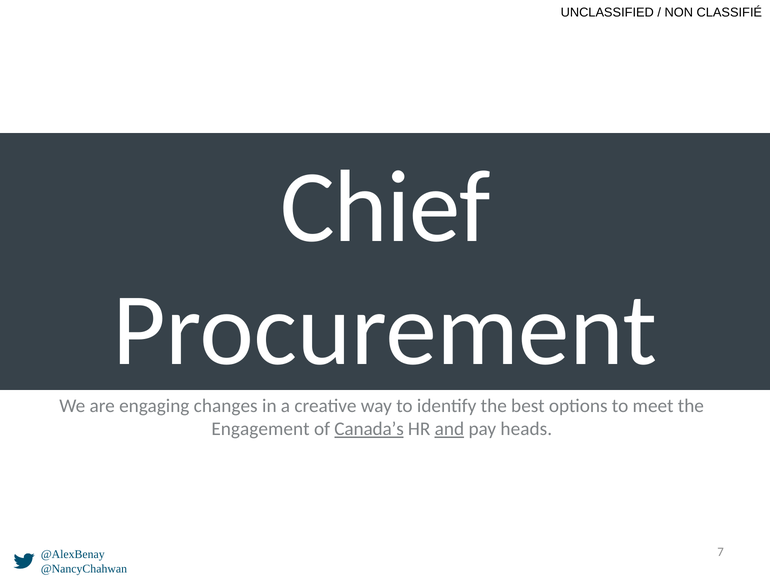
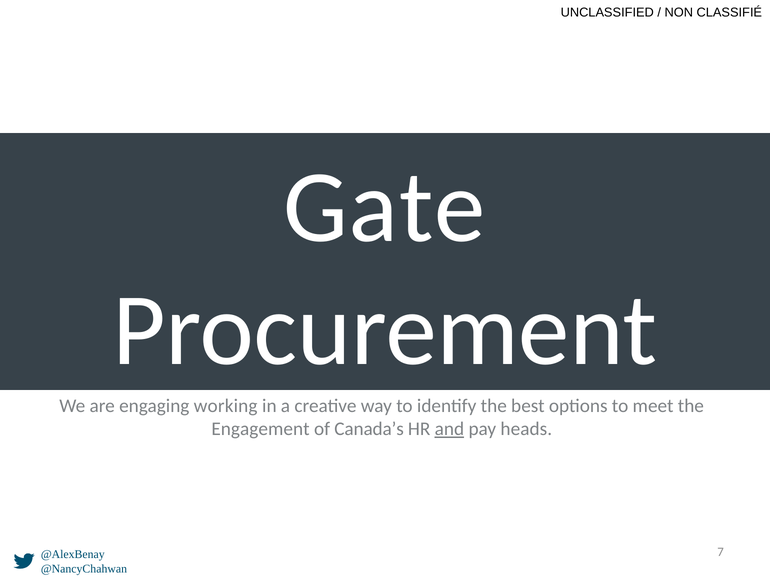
Chief: Chief -> Gate (384, 207)
changes: changes -> working (226, 405)
Canada’s underline: present -> none (369, 429)
